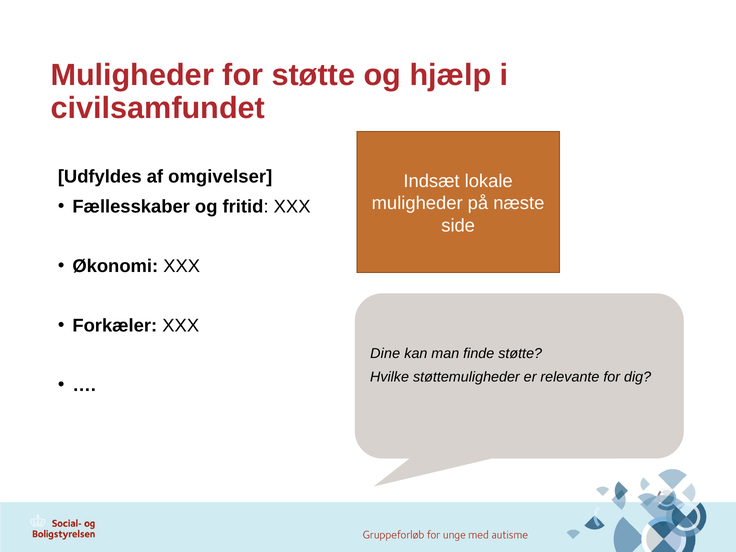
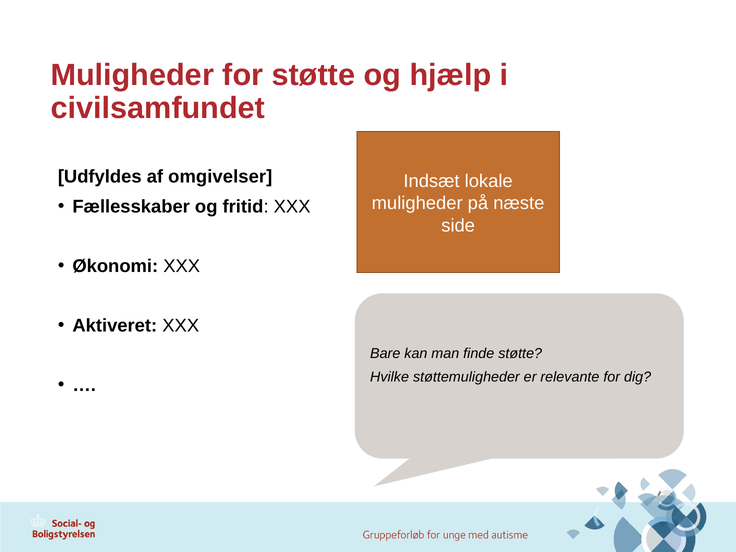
Forkæler: Forkæler -> Aktiveret (115, 326)
Dine: Dine -> Bare (385, 354)
